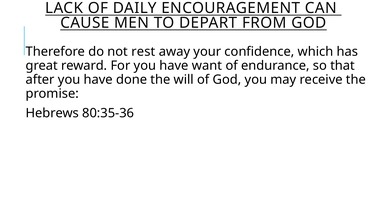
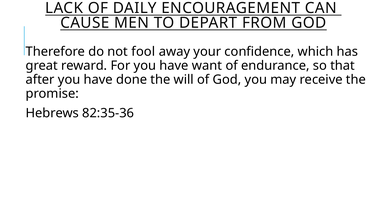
rest: rest -> fool (143, 52)
80:35-36: 80:35-36 -> 82:35-36 (108, 113)
